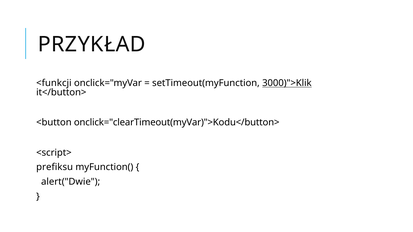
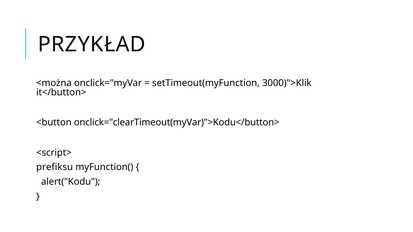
<funkcji: <funkcji -> <można (54, 83)
3000)">Klik underline: present -> none (287, 83)
alert("Dwie: alert("Dwie -> alert("Kodu (71, 182)
